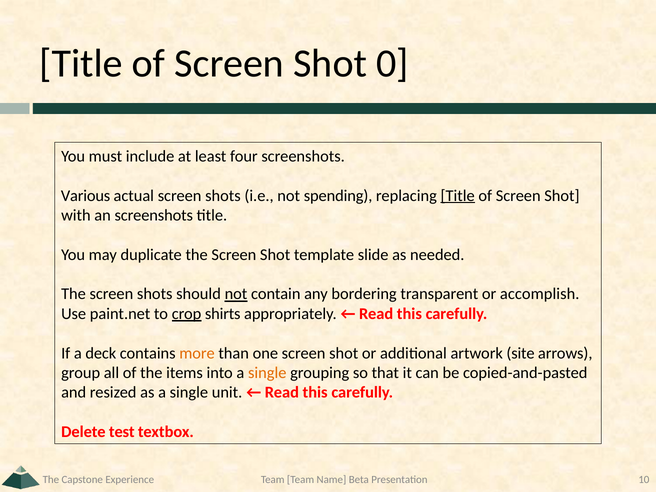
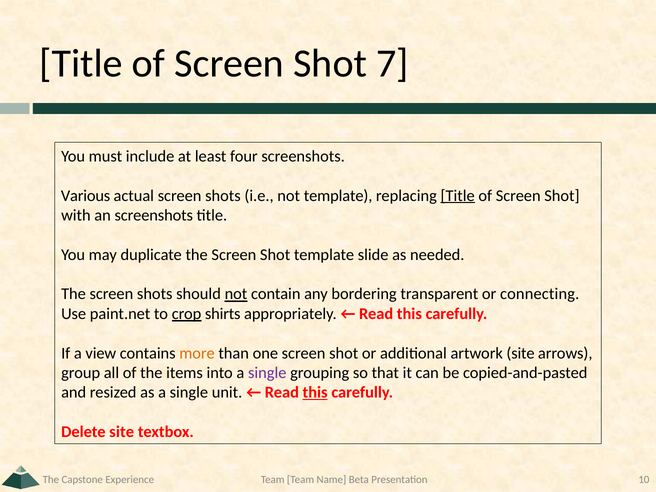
0: 0 -> 7 (392, 64)
not spending: spending -> template (338, 196)
accomplish: accomplish -> connecting (540, 294)
deck: deck -> view (101, 353)
single colour: orange -> purple (267, 373)
this underline: none -> present (315, 392)
Delete test: test -> site (122, 432)
